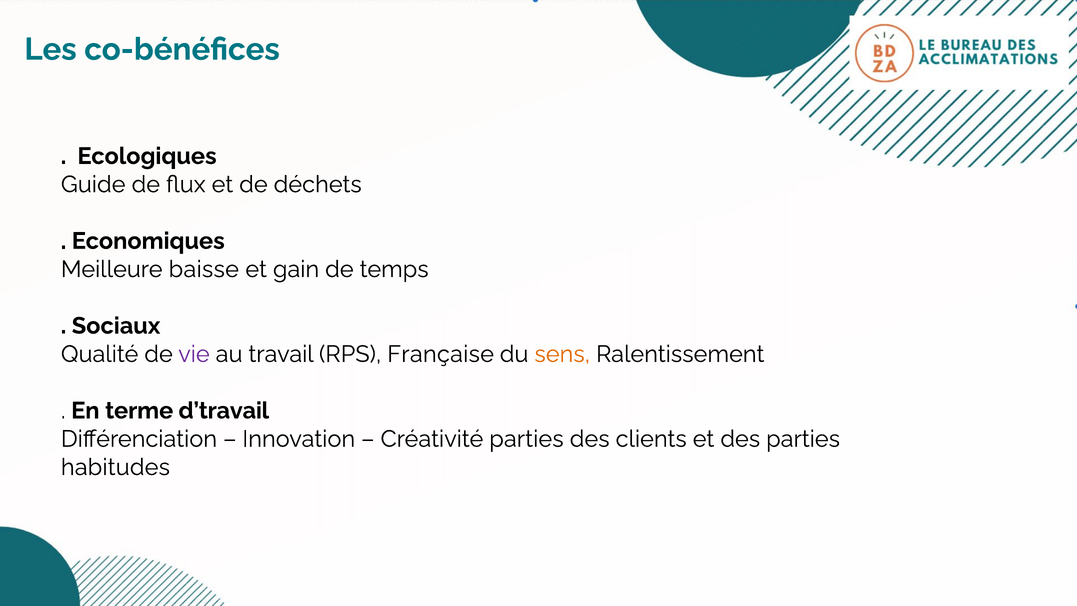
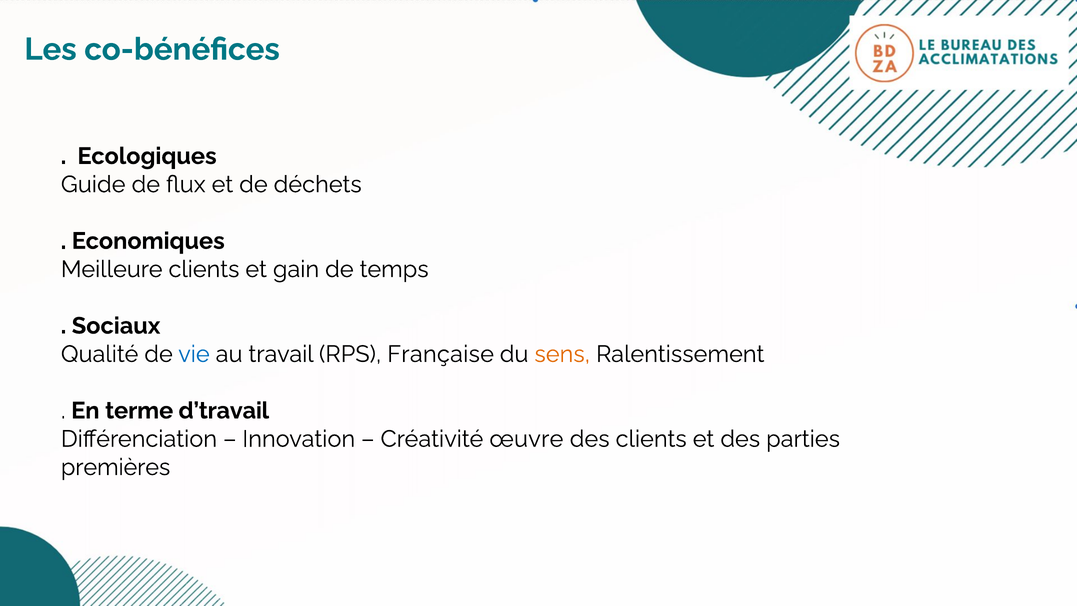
Meilleure baisse: baisse -> clients (204, 269)
vie colour: purple -> blue (194, 354)
Créativité parties: parties -> œuvre (526, 439)
habitudes: habitudes -> premières (116, 467)
